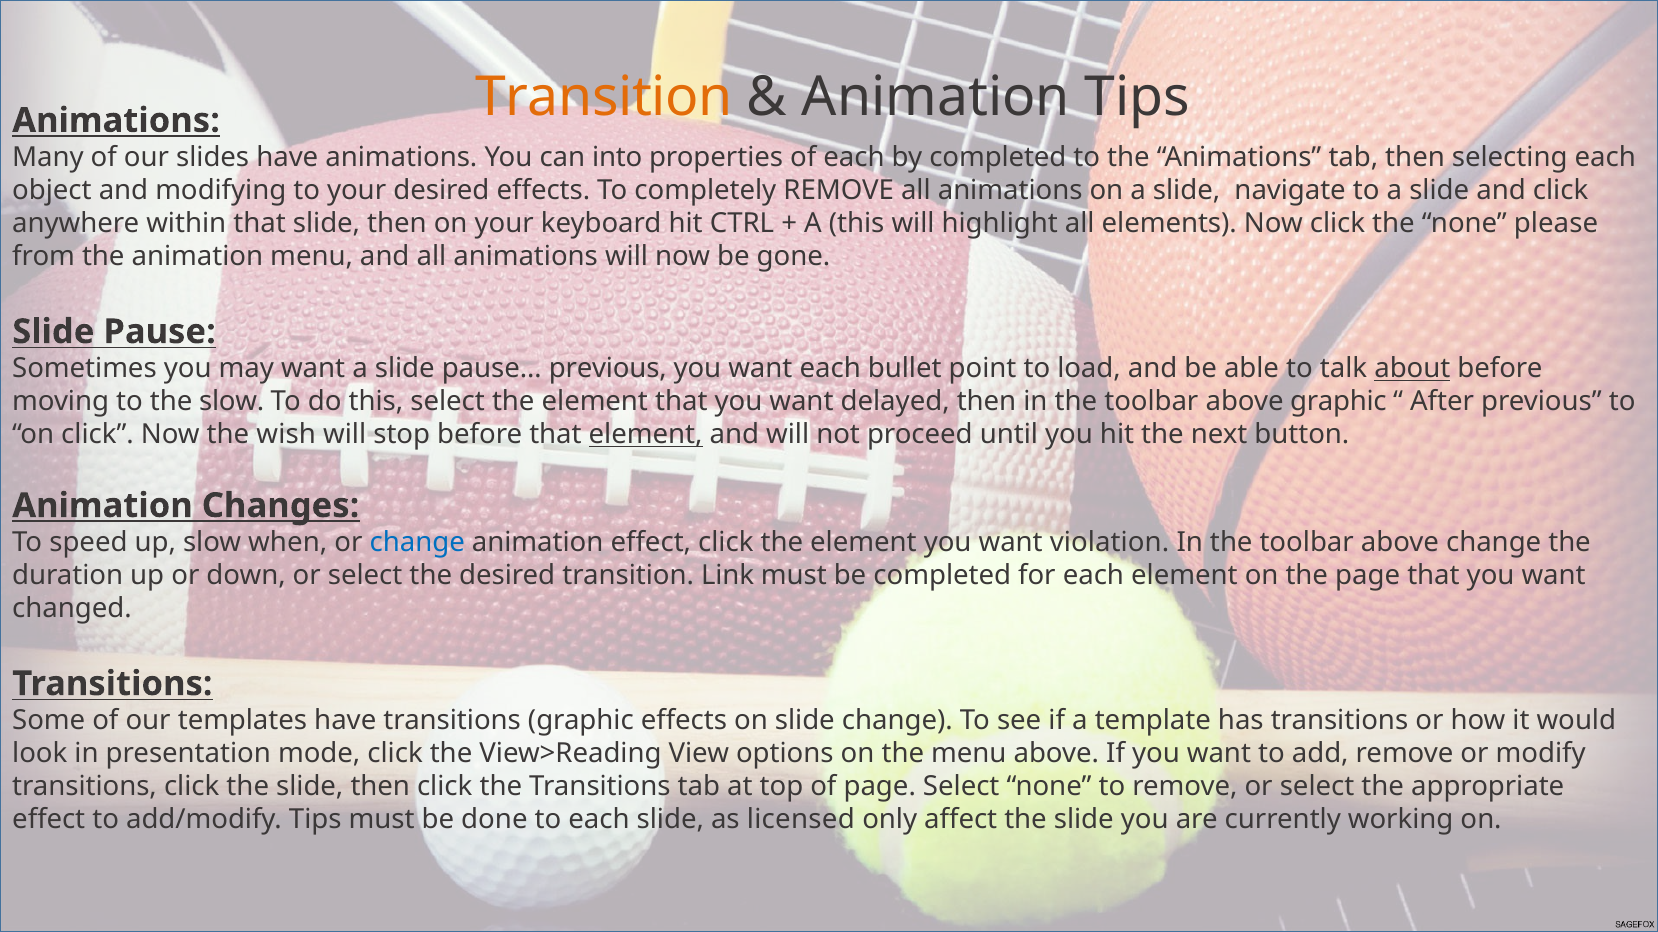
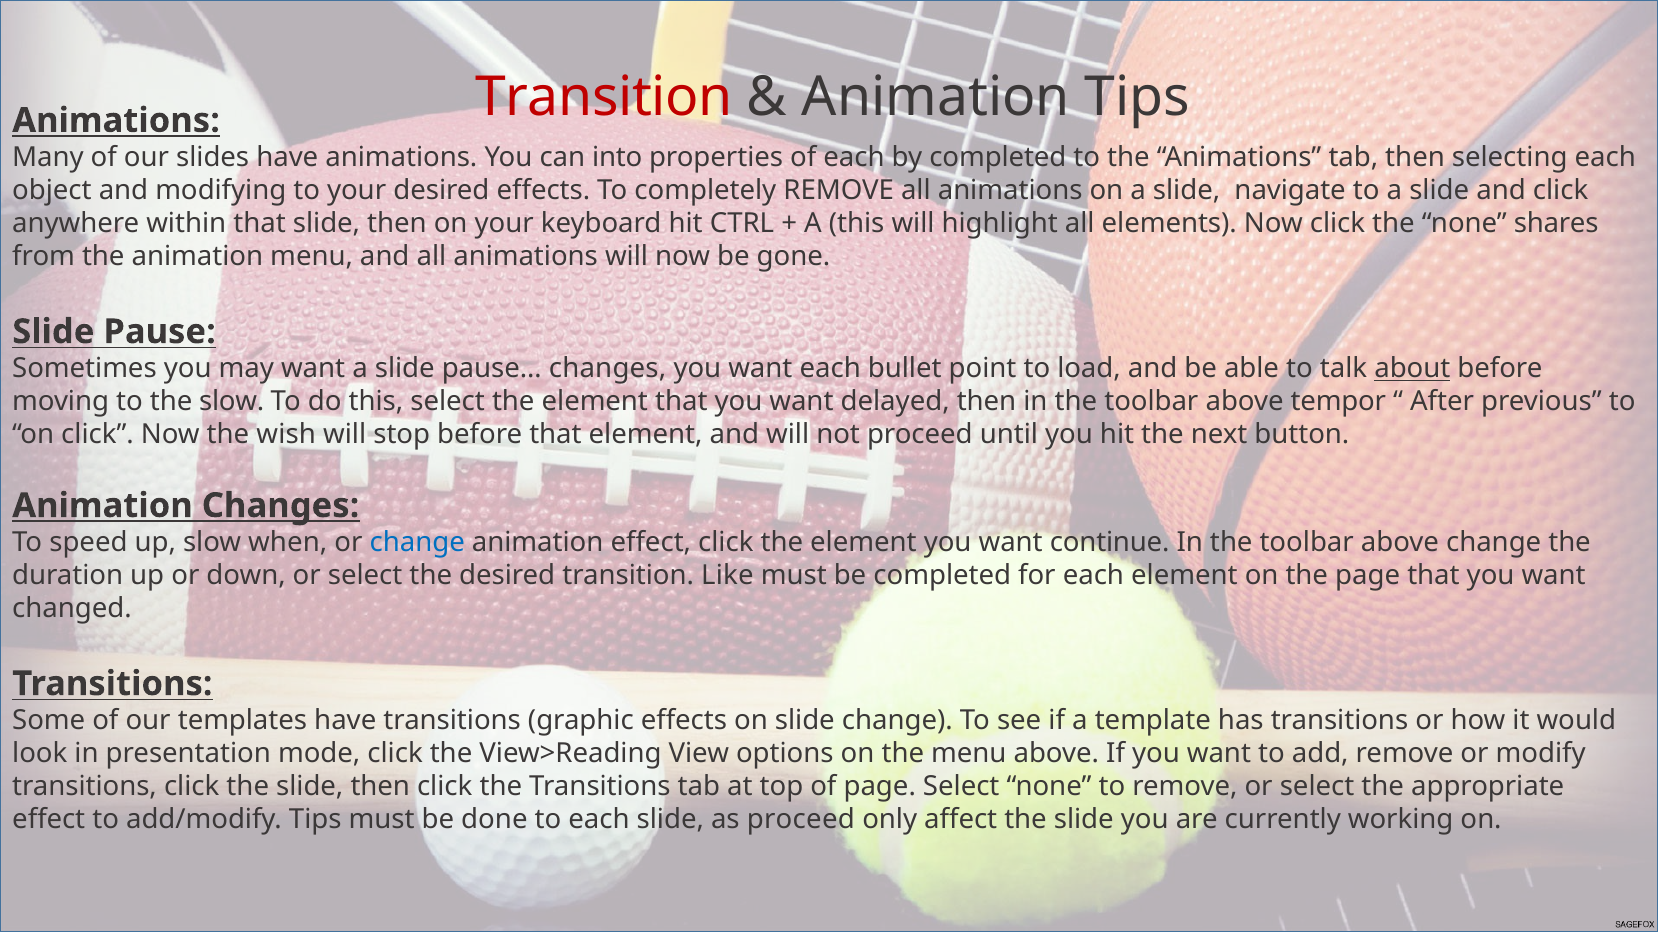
Transition colour: orange -> red (604, 98)
please: please -> shares (1556, 224)
pause… previous: previous -> changes (608, 369)
above graphic: graphic -> tempor (1338, 402)
element underline: present -> none (646, 435)
violation: violation -> continue (1110, 543)
Link: Link -> Like (727, 576)
as licensed: licensed -> proceed (801, 820)
